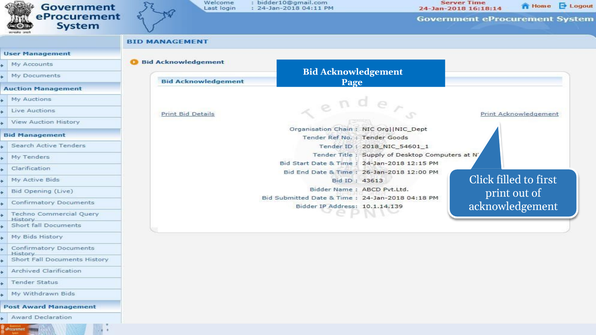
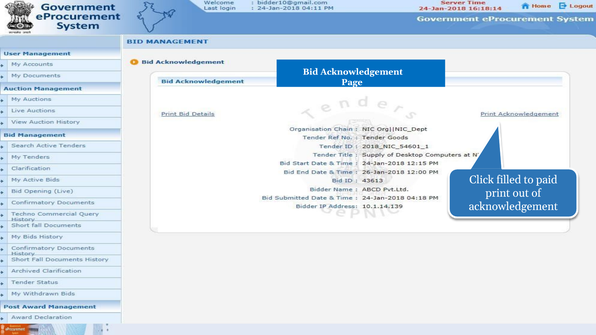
first: first -> paid (547, 180)
